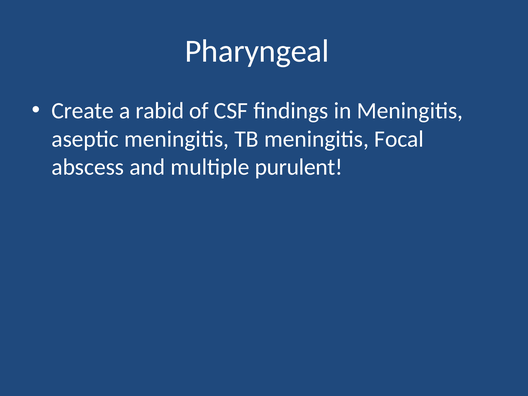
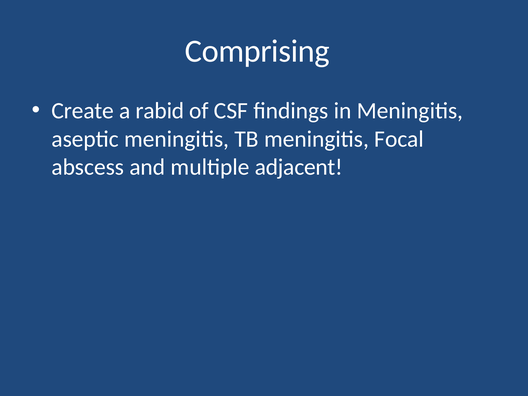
Pharyngeal: Pharyngeal -> Comprising (257, 51)
purulent: purulent -> adjacent (299, 167)
